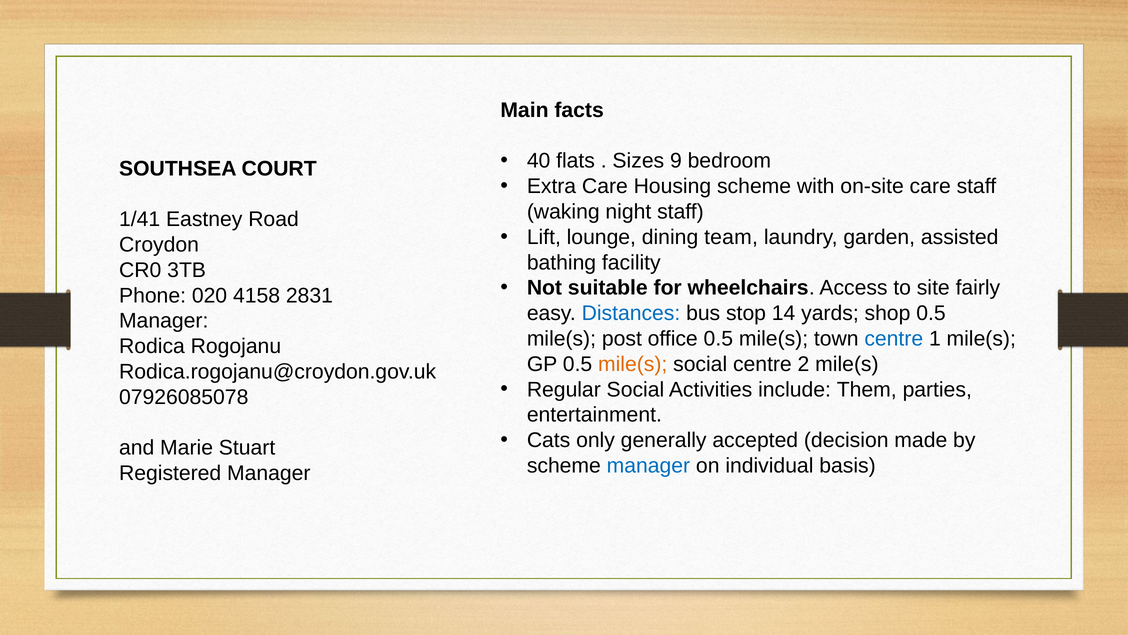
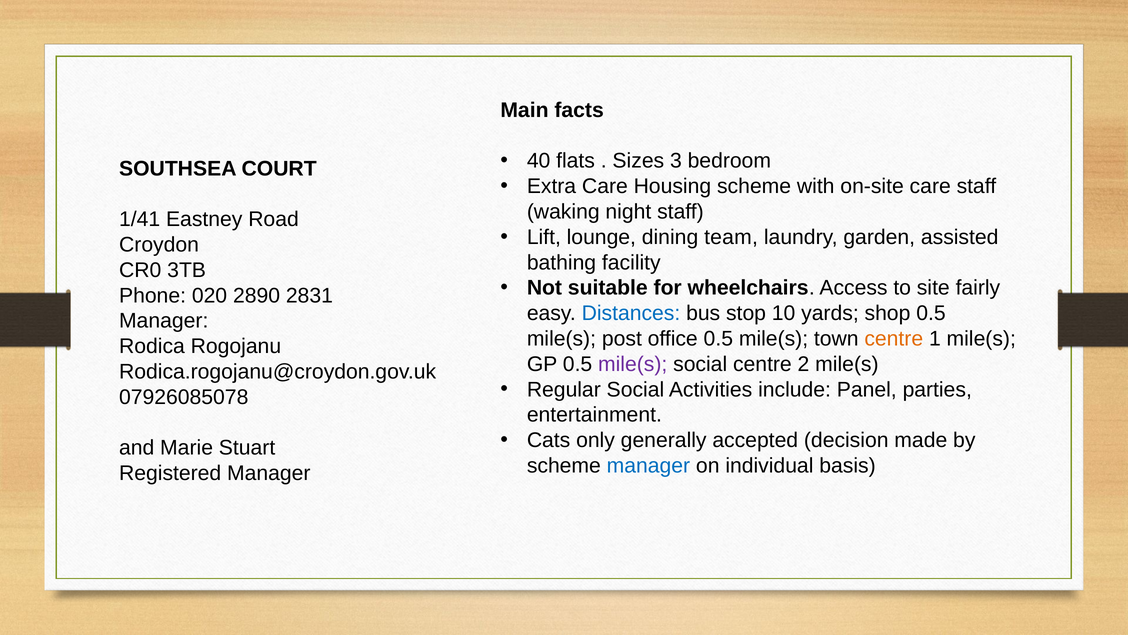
9: 9 -> 3 (676, 161)
4158: 4158 -> 2890 (257, 295)
14: 14 -> 10 (784, 313)
centre colour: blue -> orange (894, 338)
mile(s colour: orange -> purple (633, 364)
Them: Them -> Panel (867, 389)
